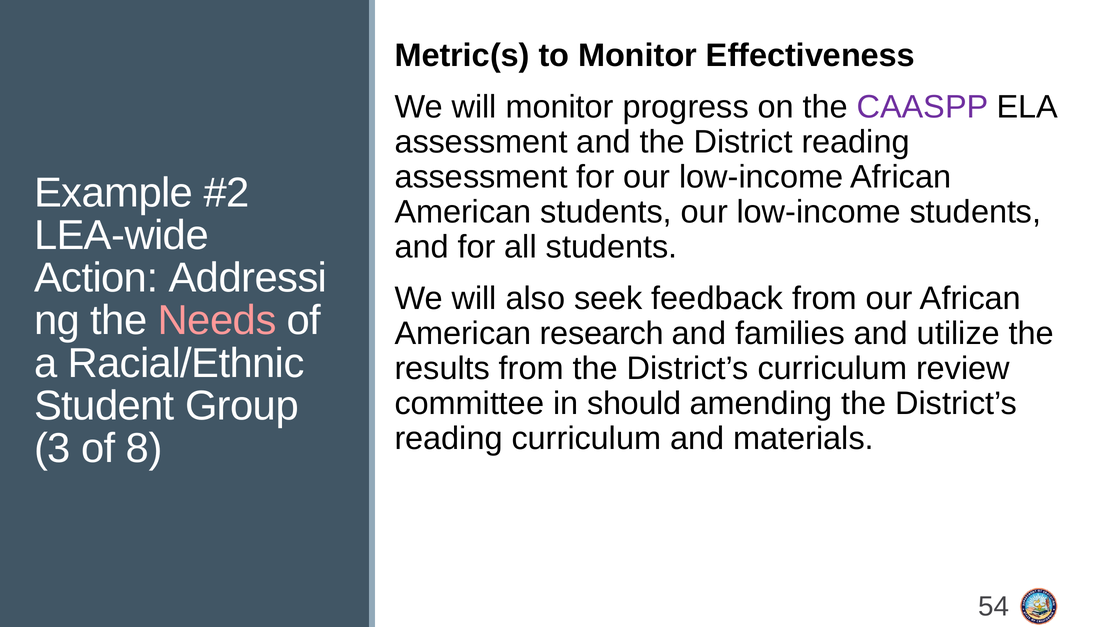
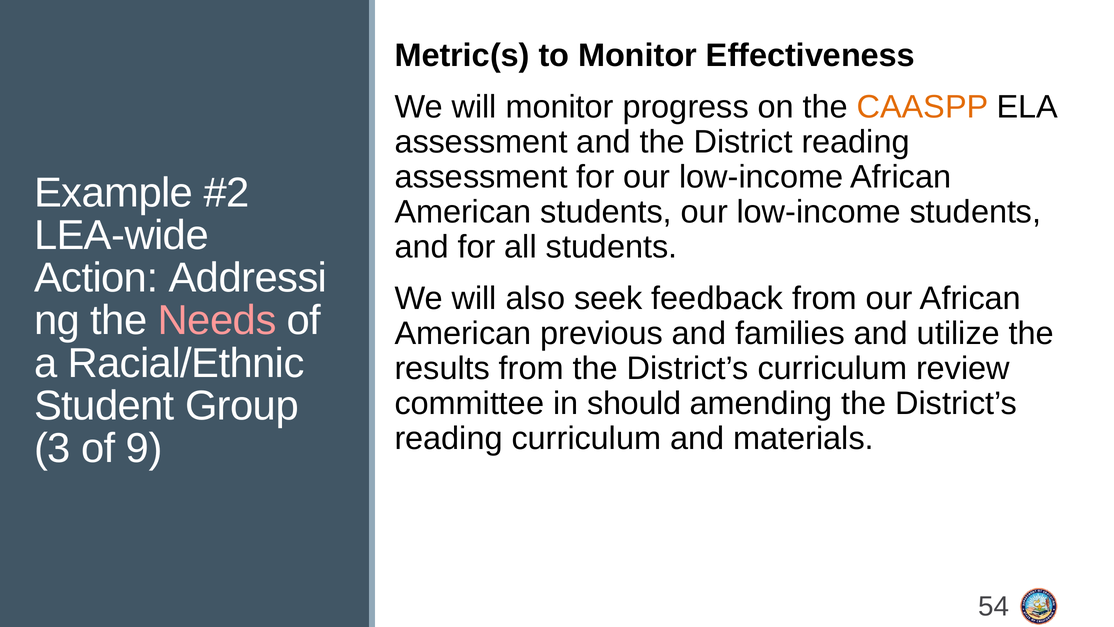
CAASPP colour: purple -> orange (923, 107)
research: research -> previous (602, 333)
8: 8 -> 9 (144, 448)
